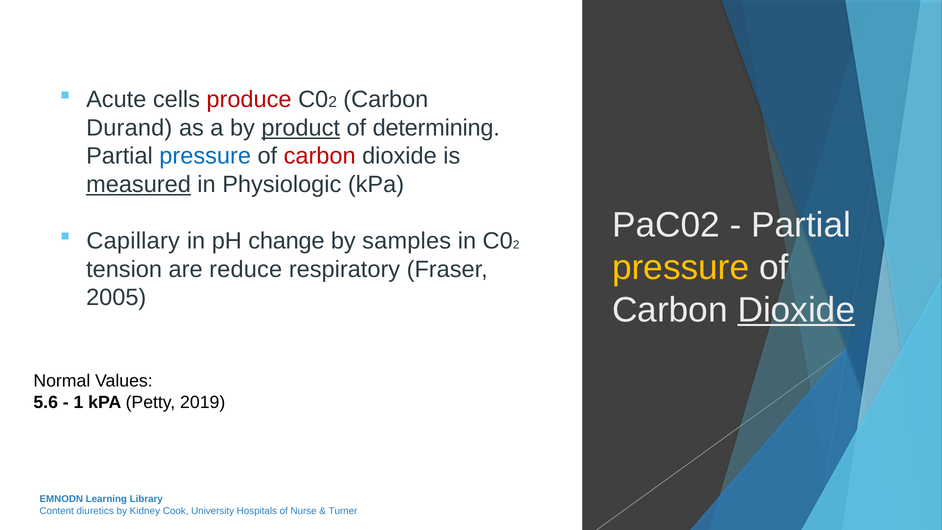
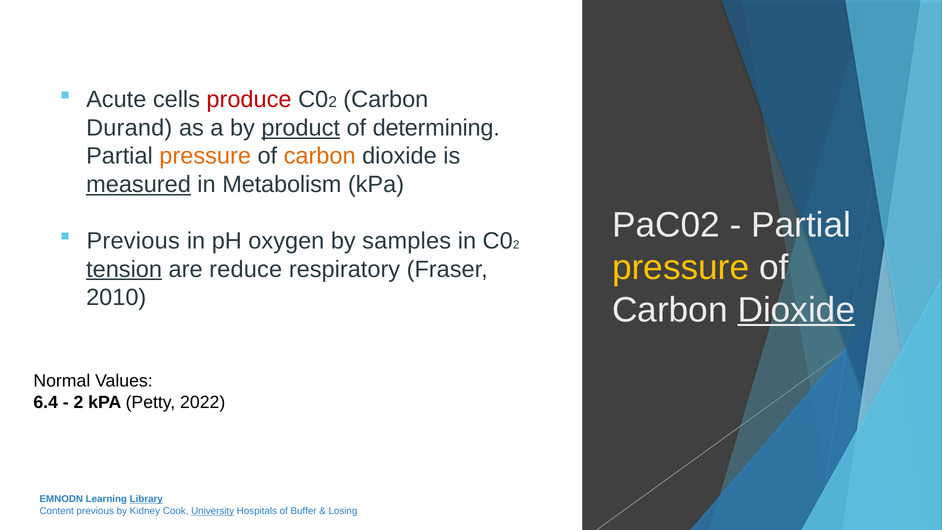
pressure colour: blue -> orange (205, 156)
carbon colour: red -> orange (320, 156)
Physiologic: Physiologic -> Metabolism (282, 184)
Capillary: Capillary -> Previous (133, 241)
change: change -> oxygen (286, 241)
tension underline: none -> present (124, 269)
2005: 2005 -> 2010 (116, 297)
5.6: 5.6 -> 6.4 (46, 402)
1: 1 -> 2 (78, 402)
2019: 2019 -> 2022 (203, 402)
Library underline: none -> present (146, 499)
Content diuretics: diuretics -> previous (95, 511)
University underline: none -> present (213, 511)
Nurse: Nurse -> Buffer (304, 511)
Turner: Turner -> Losing (343, 511)
